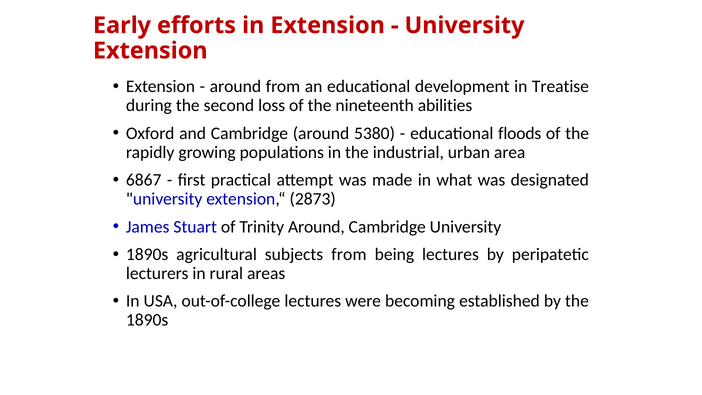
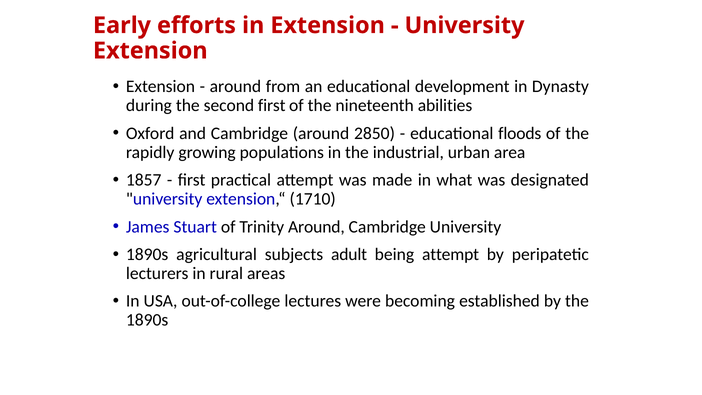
Treatise: Treatise -> Dynasty (560, 87)
second loss: loss -> first (272, 106)
5380: 5380 -> 2850 (375, 133)
6867: 6867 -> 1857 (144, 180)
2873: 2873 -> 1710 (313, 199)
subjects from: from -> adult (349, 254)
being lectures: lectures -> attempt (451, 254)
